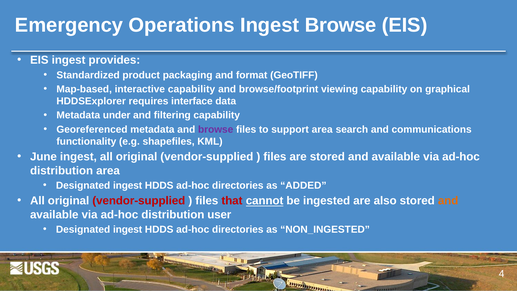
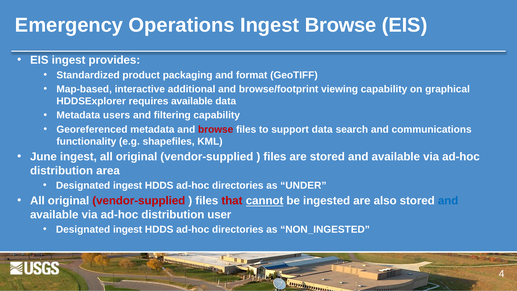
interactive capability: capability -> additional (192, 89)
requires interface: interface -> available (192, 101)
under: under -> users (117, 115)
browse colour: purple -> red (216, 129)
support area: area -> data (322, 129)
ADDED: ADDED -> UNDER (303, 185)
and colour: orange -> blue (448, 201)
